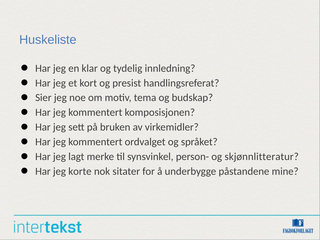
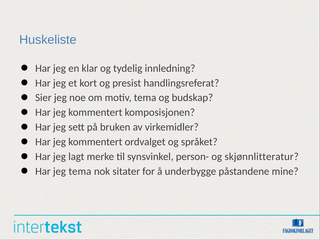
jeg korte: korte -> tema (80, 171)
